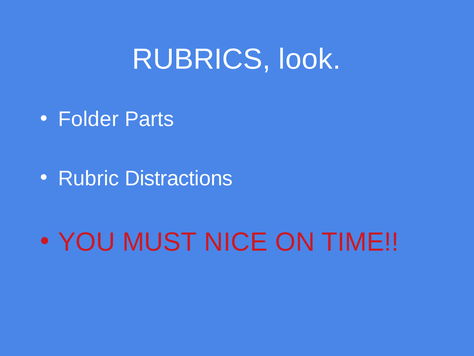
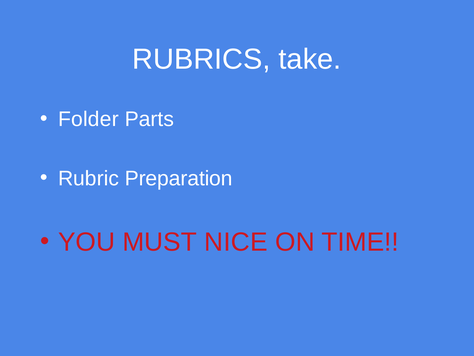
look: look -> take (310, 59)
Distractions: Distractions -> Preparation (179, 178)
